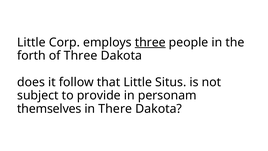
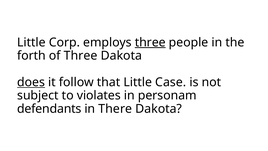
does underline: none -> present (31, 82)
Situs: Situs -> Case (171, 82)
provide: provide -> violates (99, 95)
themselves: themselves -> defendants (49, 109)
